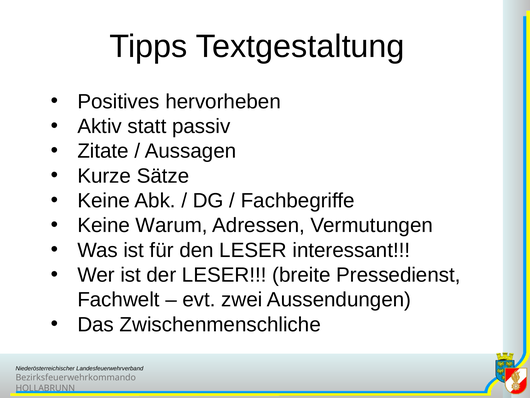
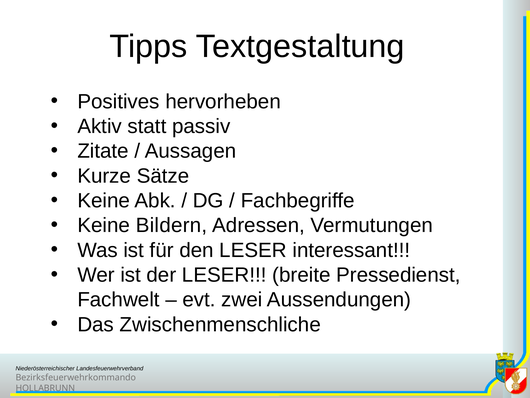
Warum: Warum -> Bildern (172, 225)
